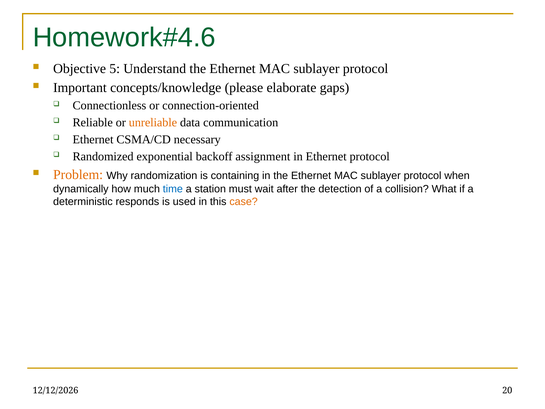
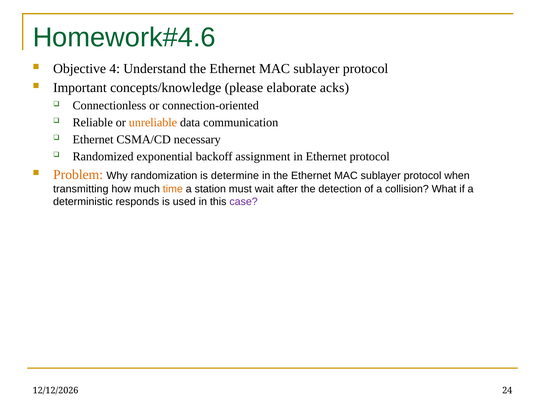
5: 5 -> 4 (115, 69)
gaps: gaps -> acks (334, 88)
containing: containing -> determine (235, 176)
dynamically: dynamically -> transmitting (81, 189)
time colour: blue -> orange (173, 189)
case colour: orange -> purple (244, 202)
20: 20 -> 24 (507, 390)
